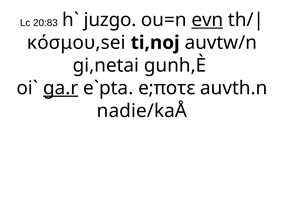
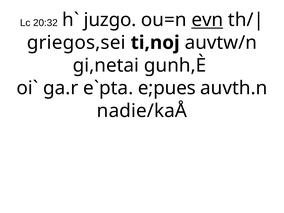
20:83: 20:83 -> 20:32 (45, 23)
κόσμου,sei: κόσμου,sei -> griegos,sei (76, 43)
ga.r underline: present -> none (61, 88)
e;ποτε: e;ποτε -> e;pues (167, 88)
